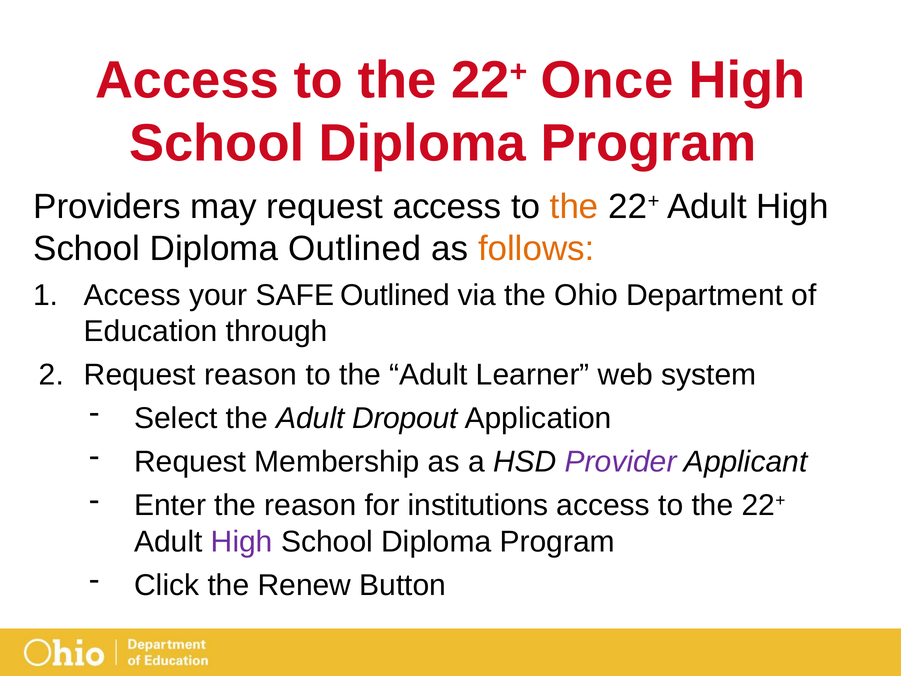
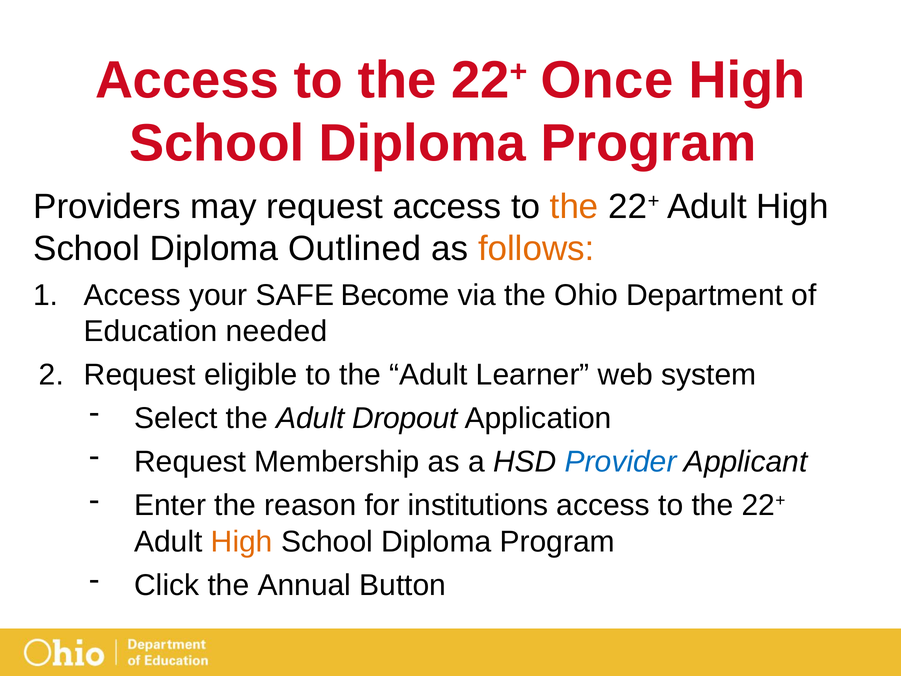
SAFE Outlined: Outlined -> Become (395, 295)
through: through -> needed (277, 331)
Request reason: reason -> eligible (251, 375)
Provider colour: purple -> blue (621, 462)
High colour: purple -> orange (242, 541)
Renew: Renew -> Annual (304, 585)
